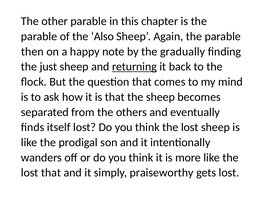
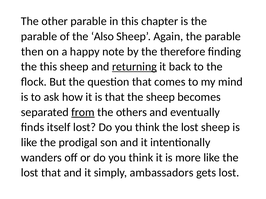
gradually: gradually -> therefore (183, 52)
the just: just -> this (48, 67)
from underline: none -> present (83, 112)
praiseworthy: praiseworthy -> ambassadors (162, 173)
